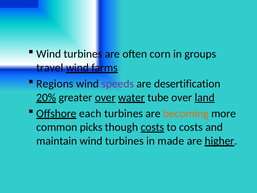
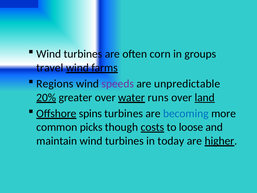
desertification: desertification -> unpredictable (187, 84)
over underline: present -> none (105, 97)
tube: tube -> runs (158, 97)
each: each -> spins (90, 113)
becoming colour: orange -> blue (186, 113)
to costs: costs -> loose (191, 127)
made: made -> today (171, 141)
